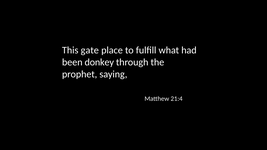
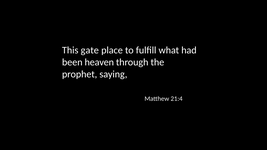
donkey: donkey -> heaven (99, 62)
